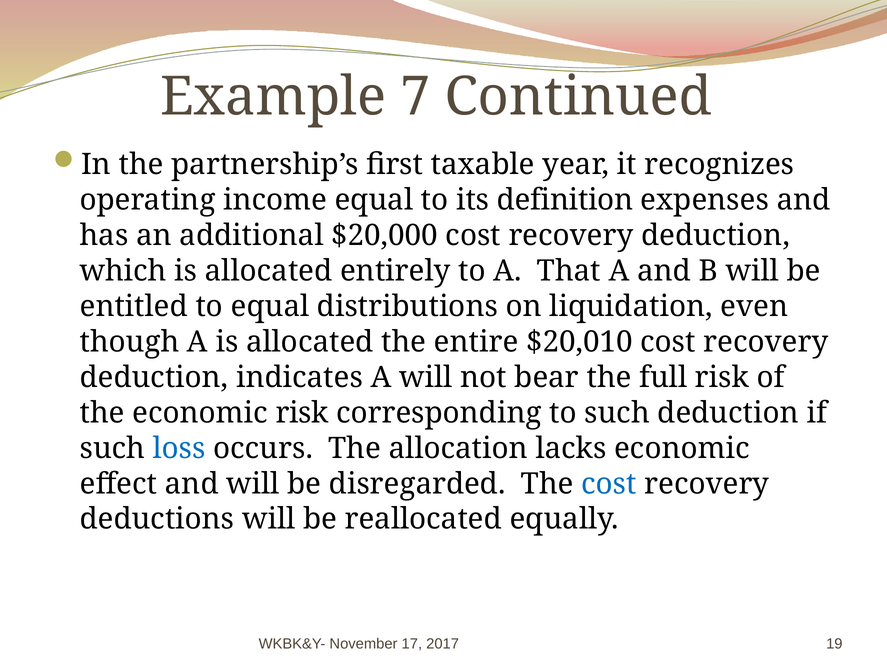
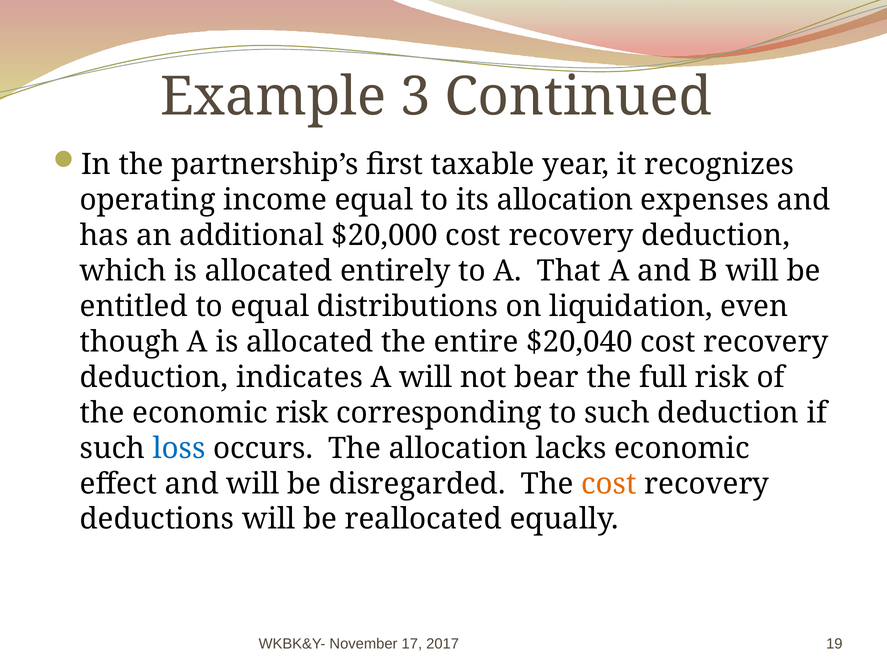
7: 7 -> 3 (415, 97)
its definition: definition -> allocation (565, 200)
$20,010: $20,010 -> $20,040 (579, 342)
cost colour: blue -> orange (609, 484)
